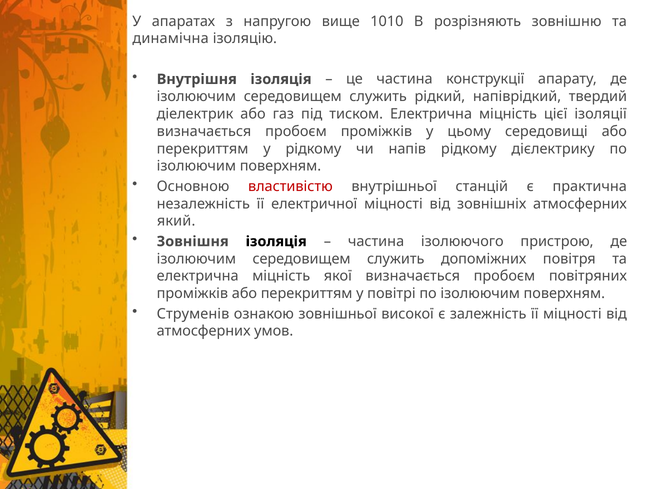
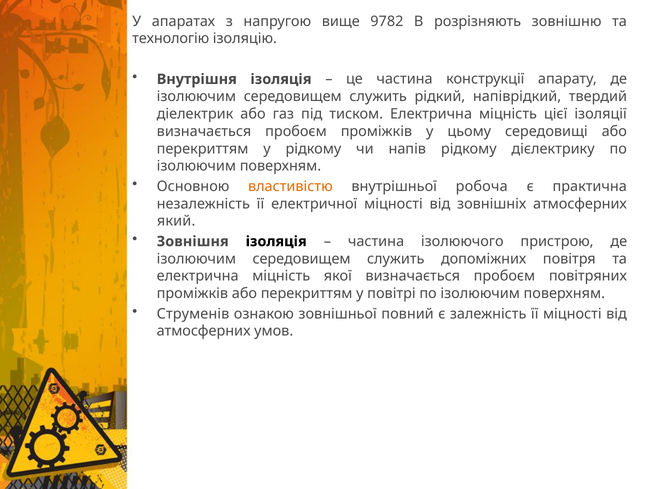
1010: 1010 -> 9782 (387, 21)
динамічна: динамічна -> технологію (171, 39)
властивістю colour: red -> orange (290, 186)
станцій: станцій -> робоча (482, 186)
високої: високої -> повний (408, 314)
